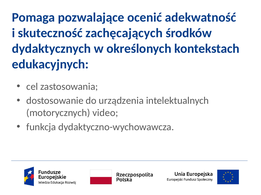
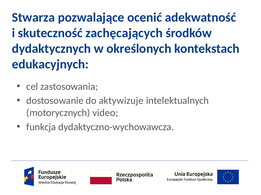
Pomaga: Pomaga -> Stwarza (33, 17)
urządzenia: urządzenia -> aktywizuje (121, 101)
